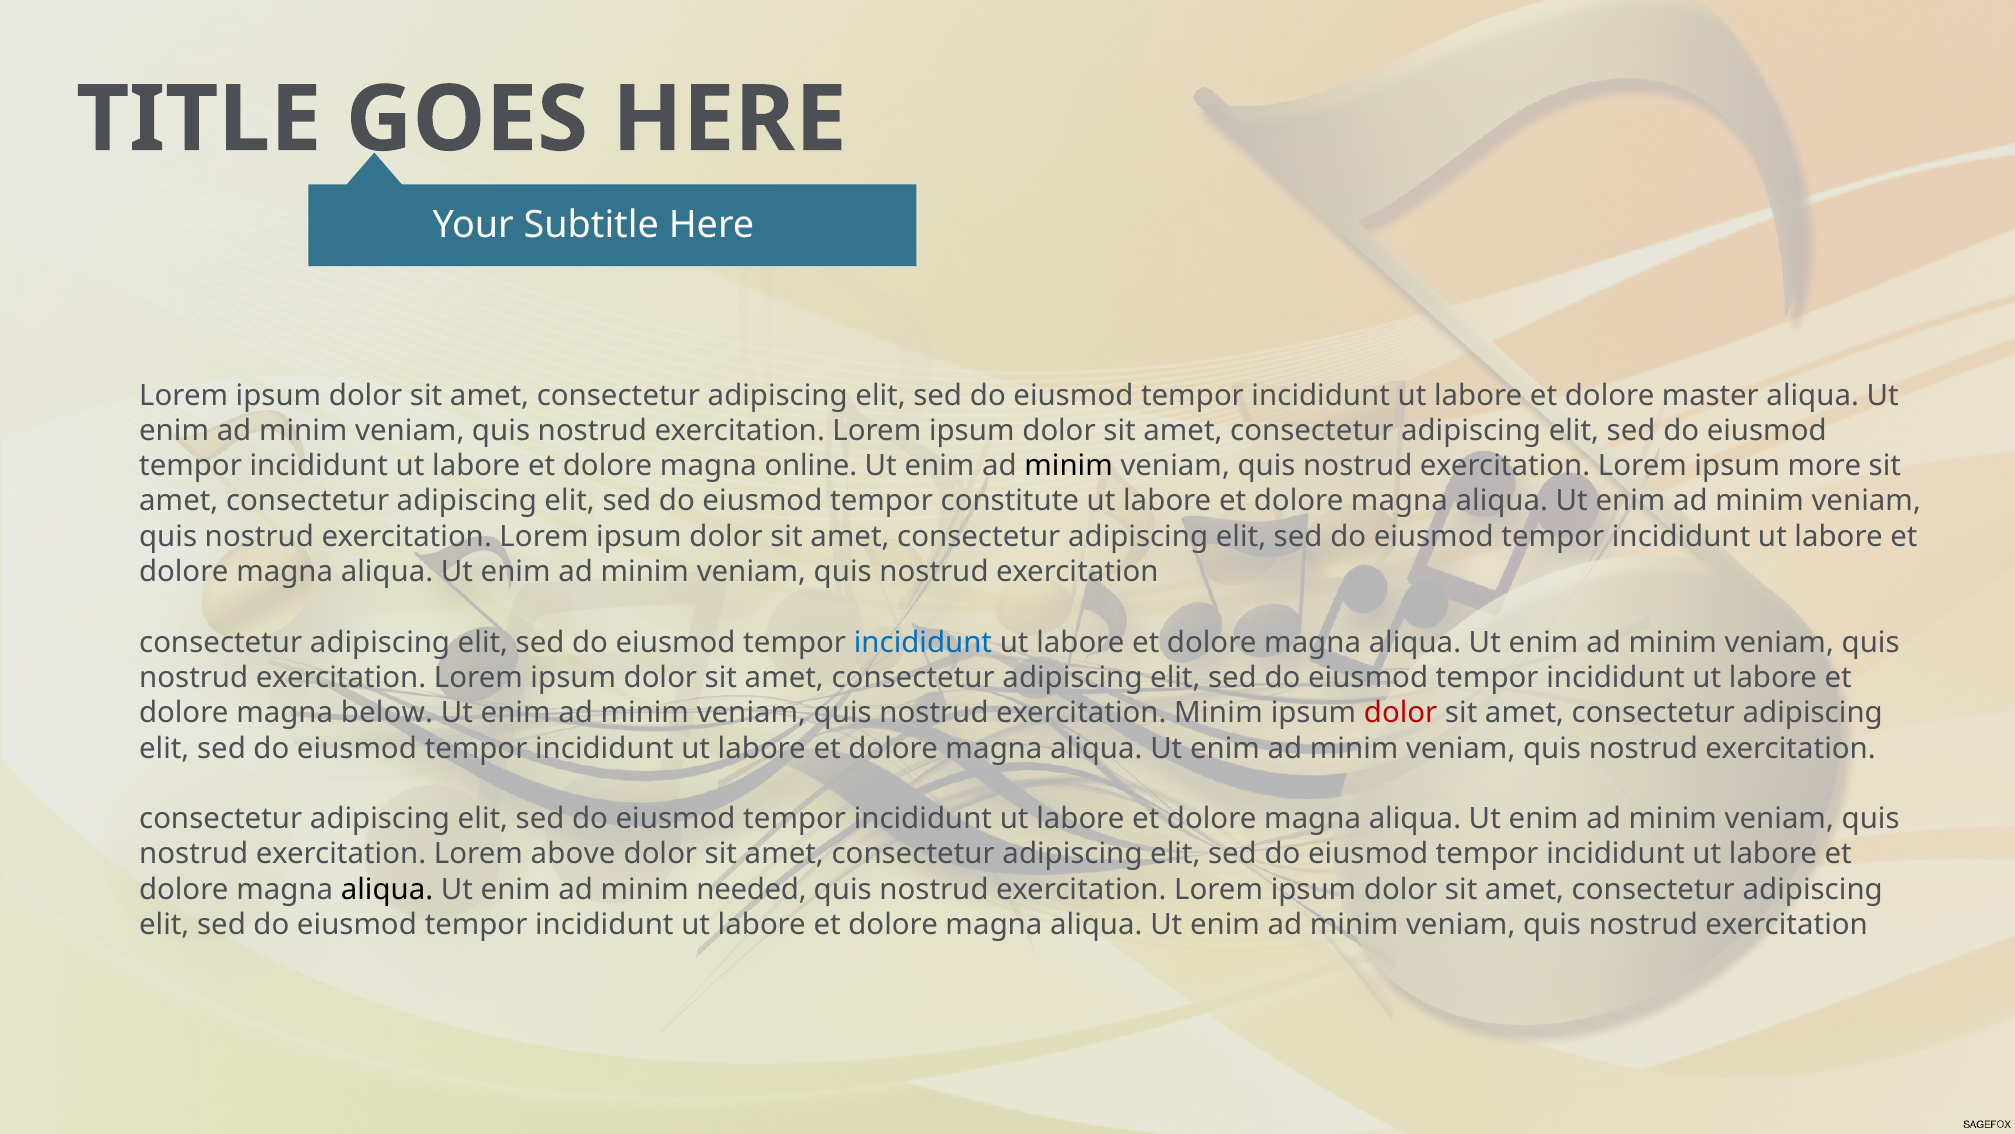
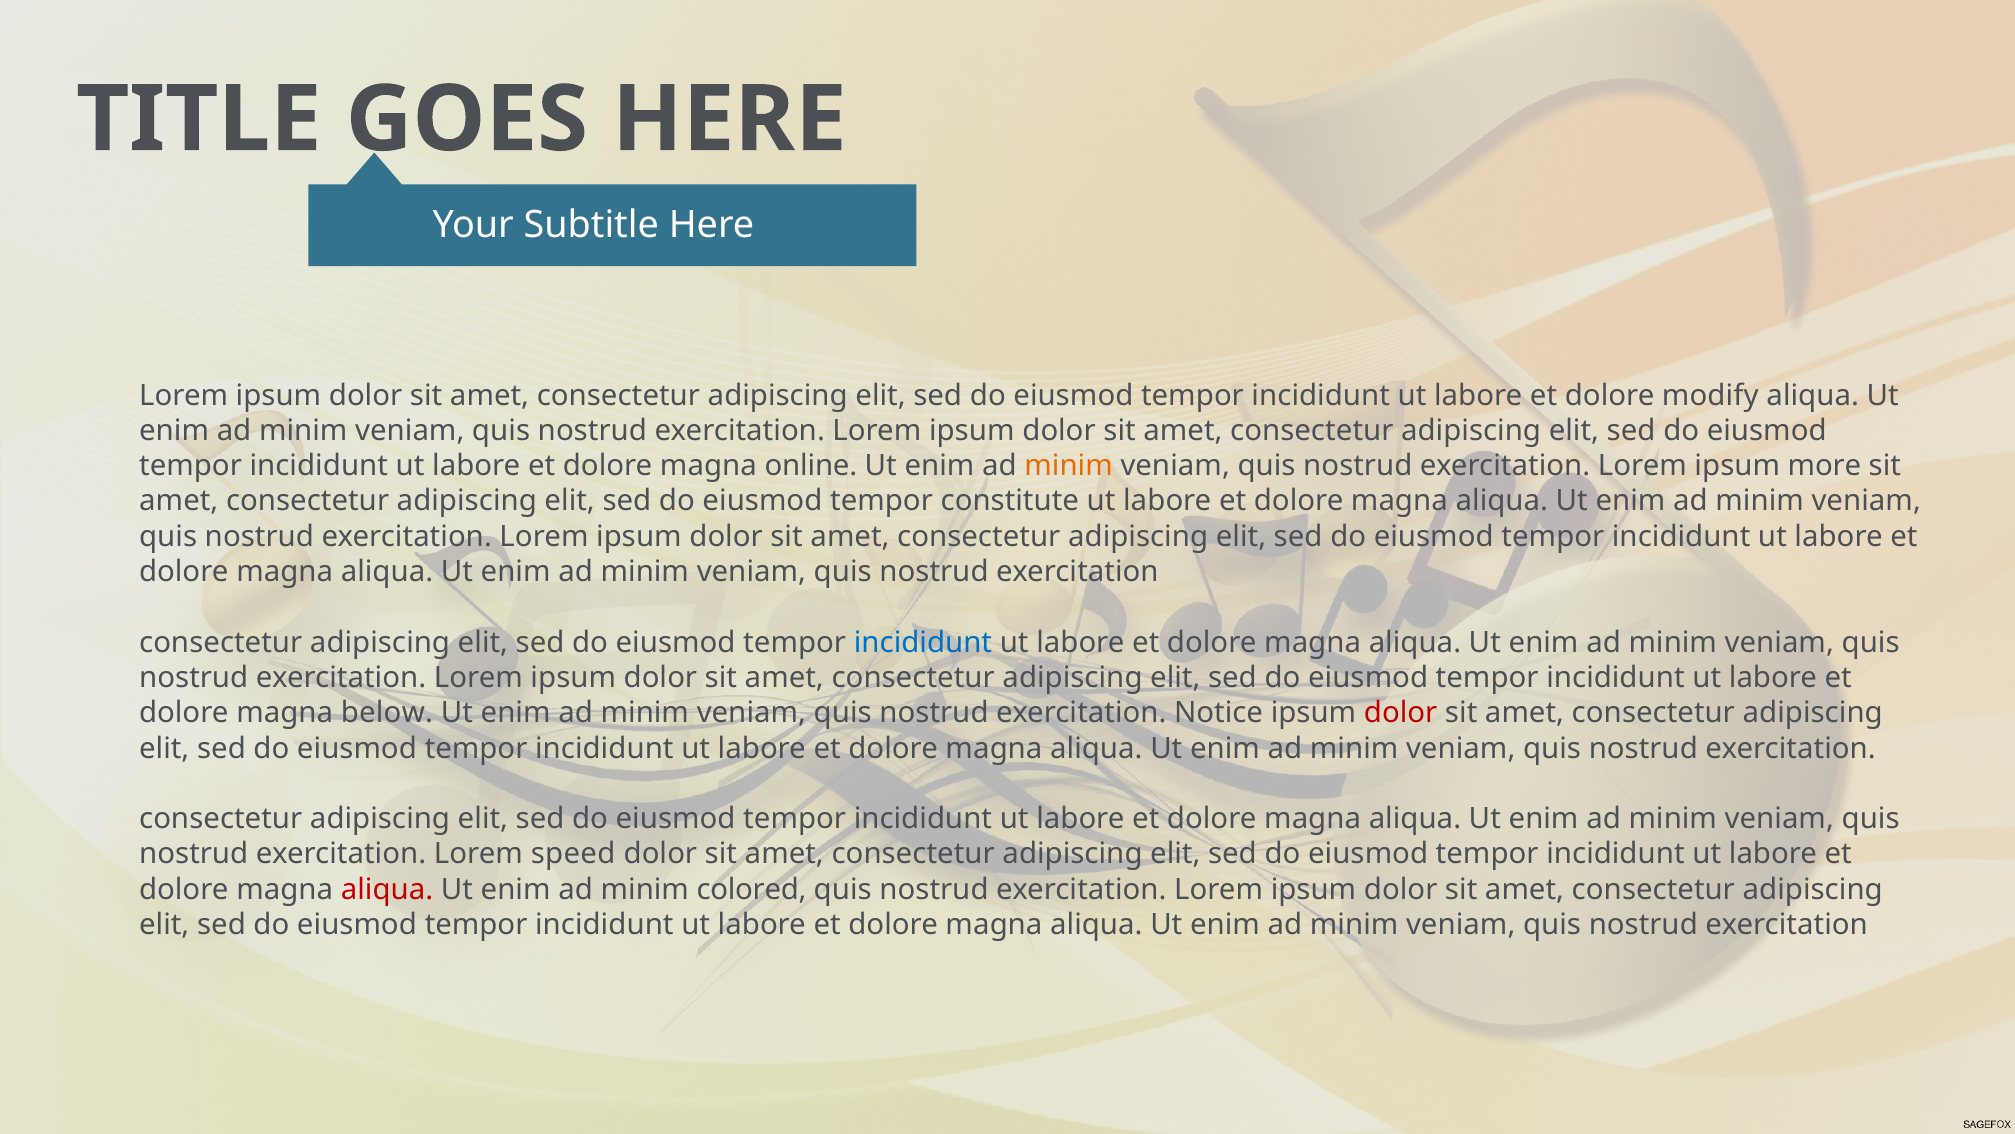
master: master -> modify (1710, 395)
minim colour: black -> orange (1069, 466)
exercitation Minim: Minim -> Notice (1219, 713)
above: above -> speed (573, 854)
aliqua colour: black -> red (387, 889)
needed: needed -> colored (752, 889)
